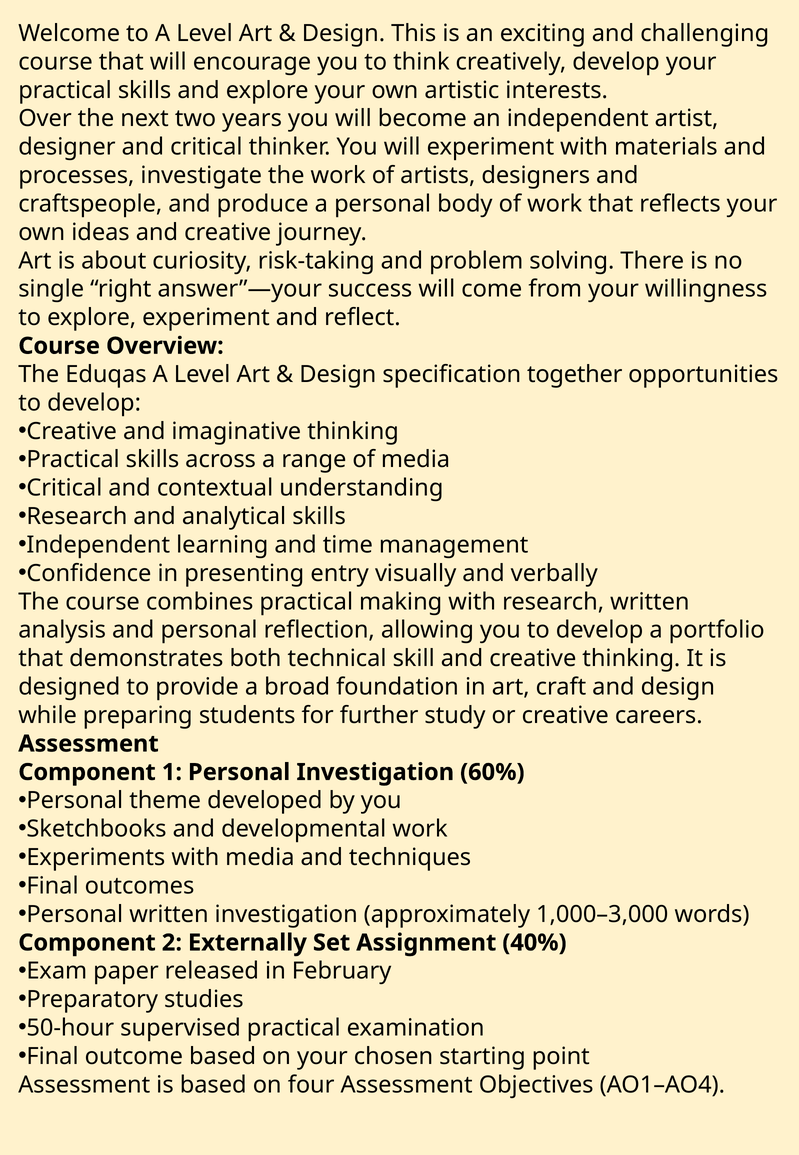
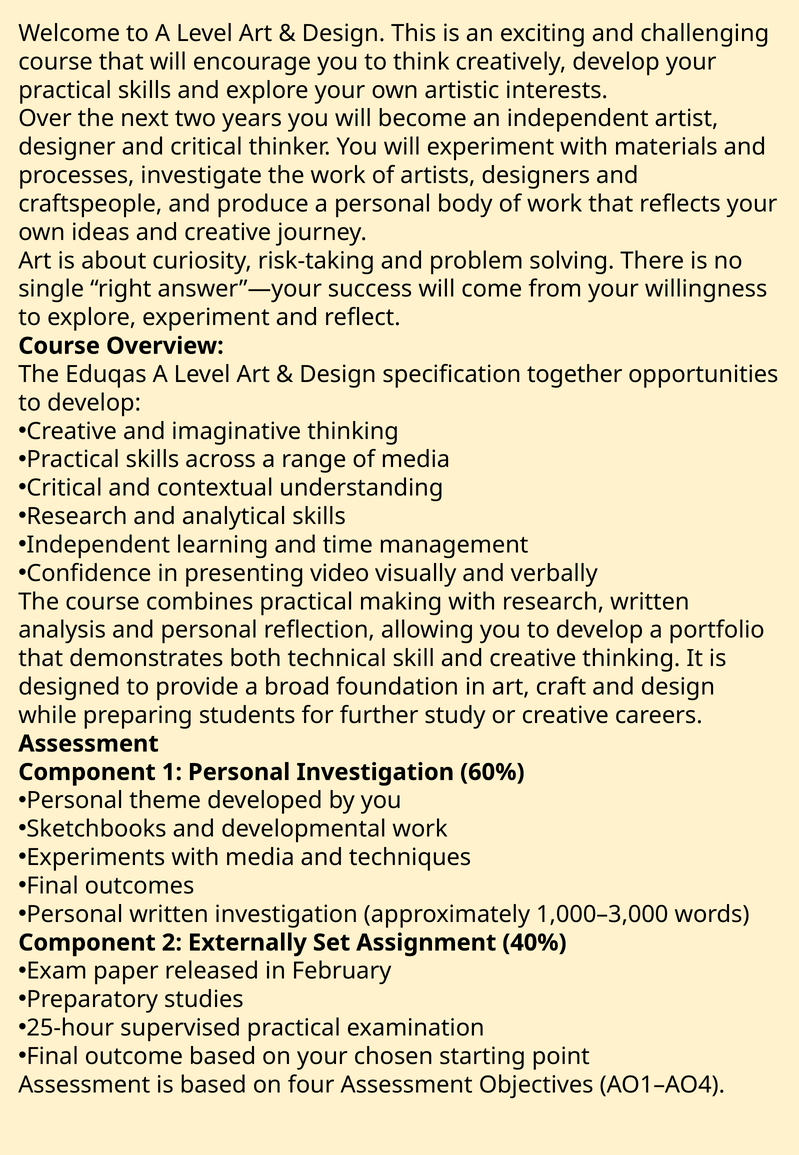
entry: entry -> video (340, 573)
50-hour: 50-hour -> 25-hour (70, 1027)
